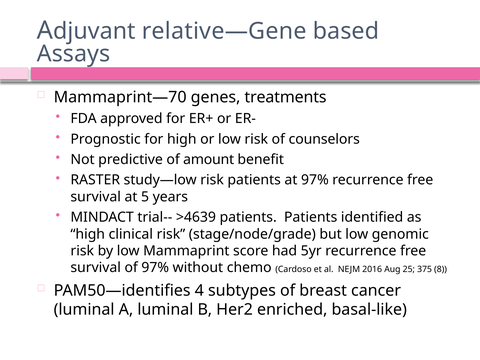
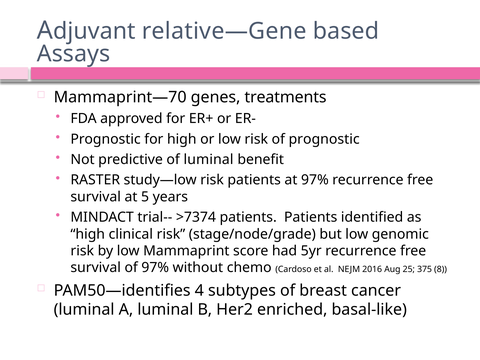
of counselors: counselors -> prognostic (324, 139)
of amount: amount -> luminal (209, 160)
>4639: >4639 -> >7374 (196, 217)
